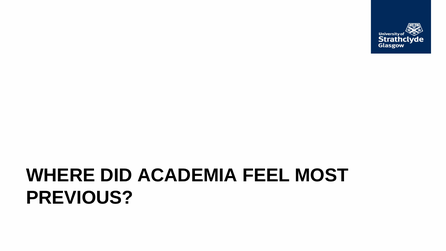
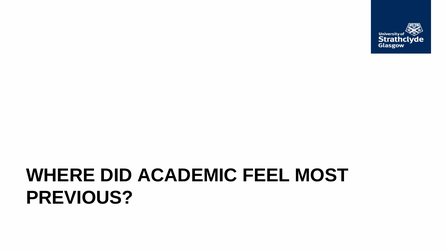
ACADEMIA: ACADEMIA -> ACADEMIC (187, 175)
